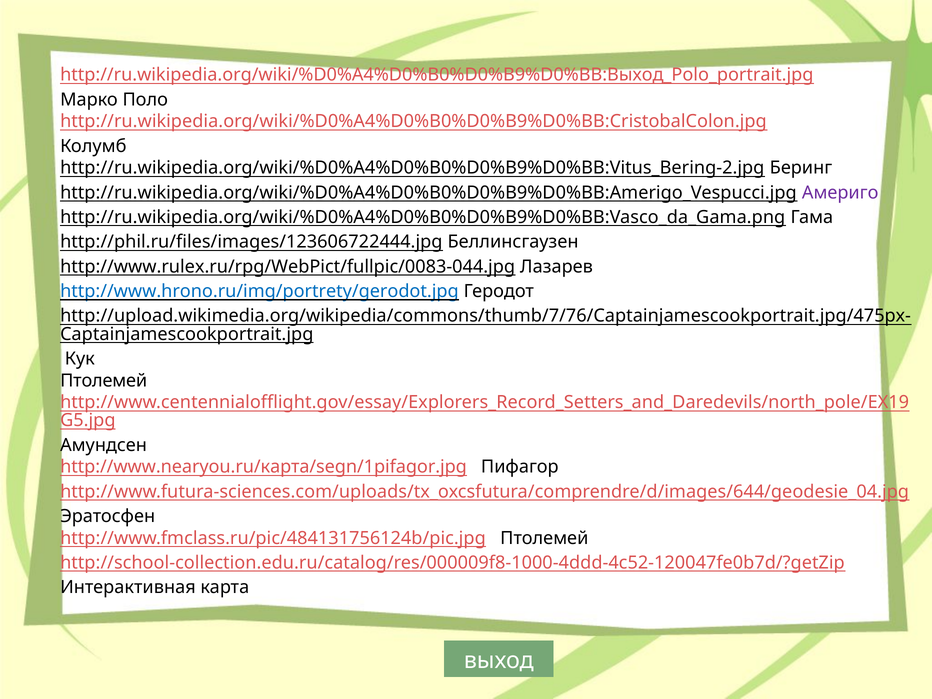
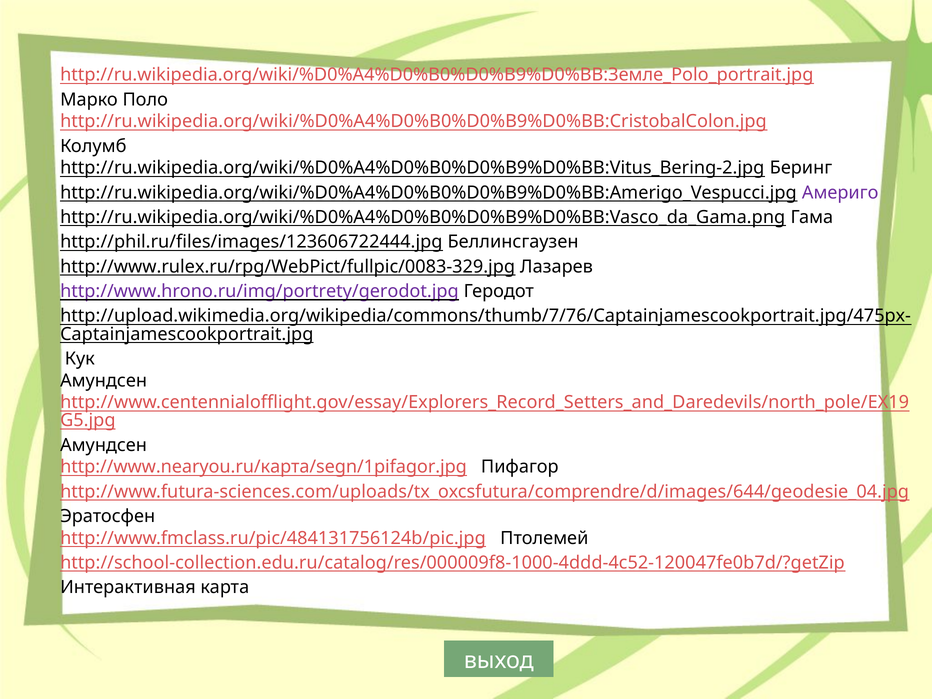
http://ru.wikipedia.org/wiki/%D0%A4%D0%B0%D0%B9%D0%BB:Выход_Polo_portrait.jpg: http://ru.wikipedia.org/wiki/%D0%A4%D0%B0%D0%B9%D0%BB:Выход_Polo_portrait.jpg -> http://ru.wikipedia.org/wiki/%D0%A4%D0%B0%D0%B9%D0%BB:Земле_Polo_portrait.jpg (437, 75)
http://www.rulex.ru/rpg/WebPict/fullpic/0083-044.jpg: http://www.rulex.ru/rpg/WebPict/fullpic/0083-044.jpg -> http://www.rulex.ru/rpg/WebPict/fullpic/0083-329.jpg (288, 267)
http://www.hrono.ru/img/portrety/gerodot.jpg colour: blue -> purple (259, 291)
Птолемей: Птолемей -> Амундсен (104, 381)
